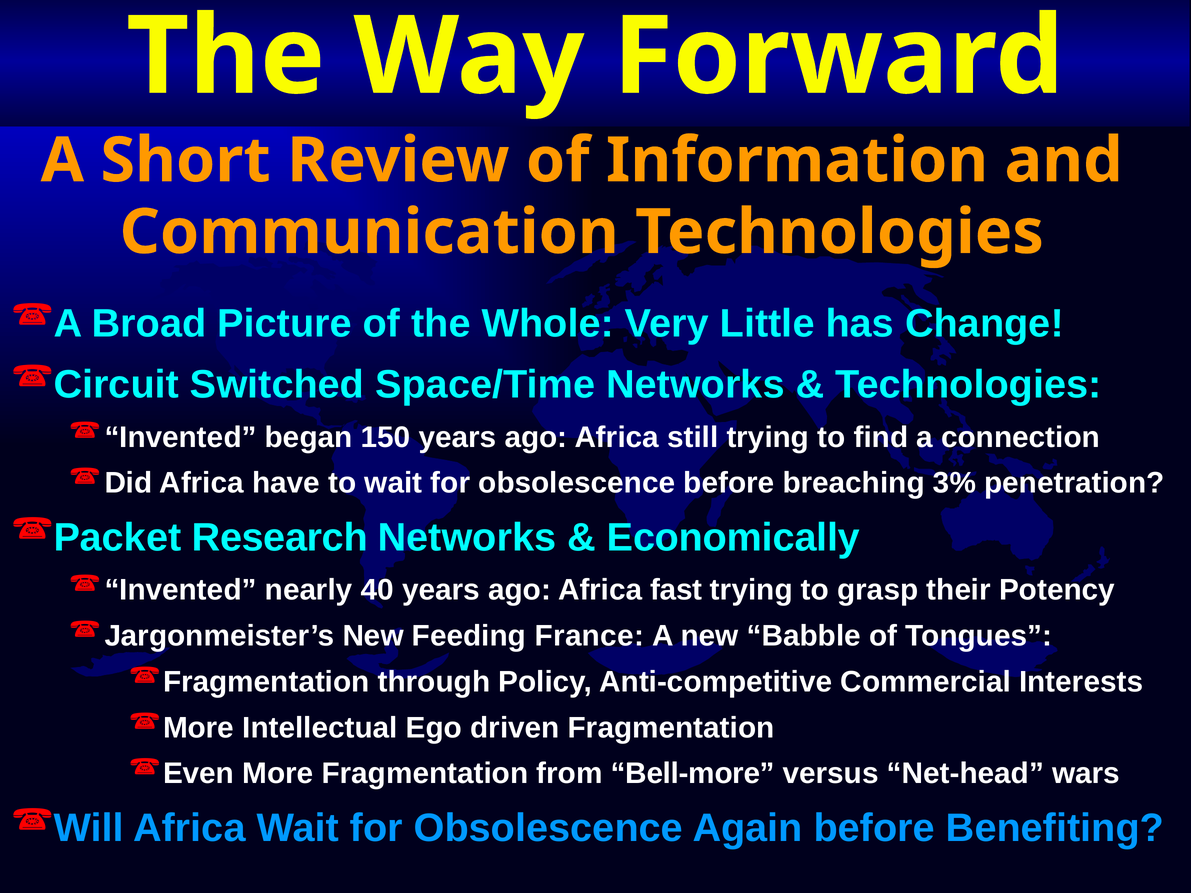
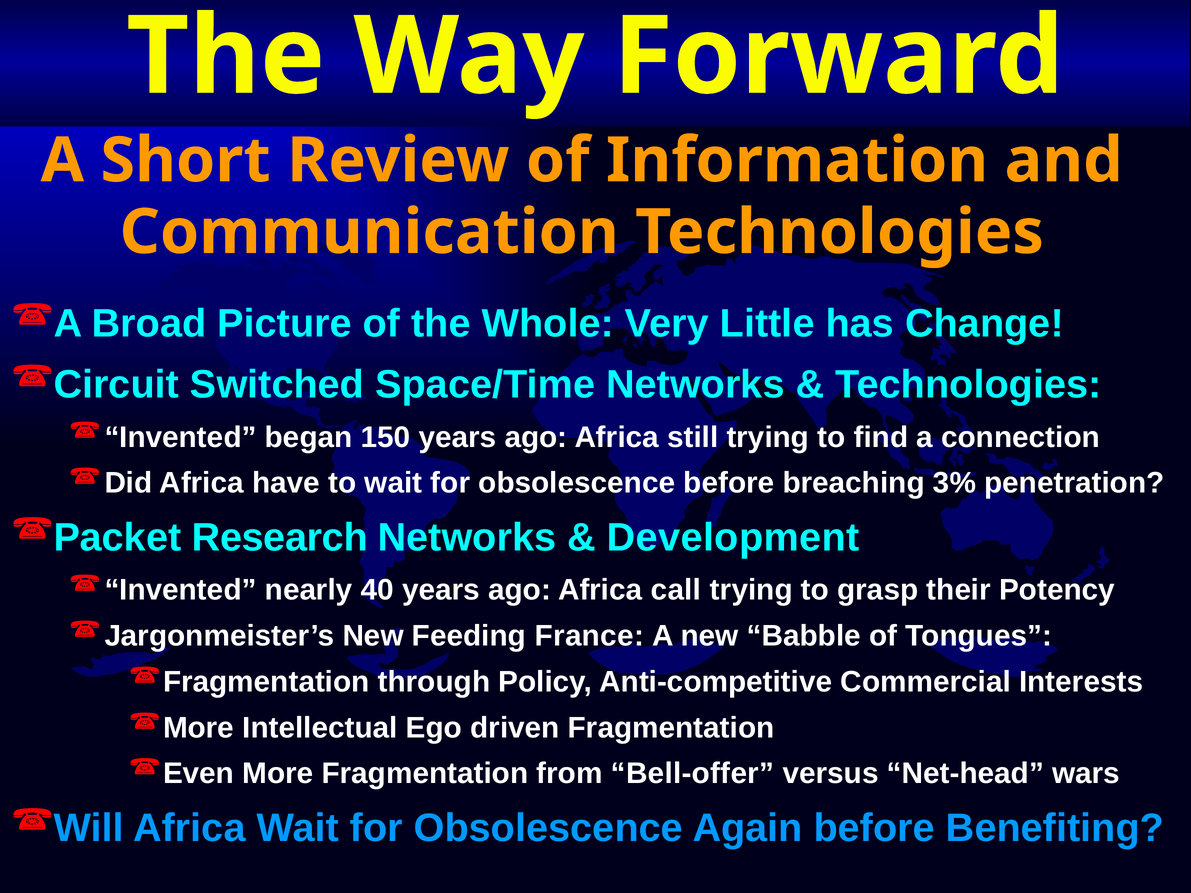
Economically: Economically -> Development (733, 538)
fast: fast -> call (676, 590)
Bell-more: Bell-more -> Bell-offer (693, 774)
